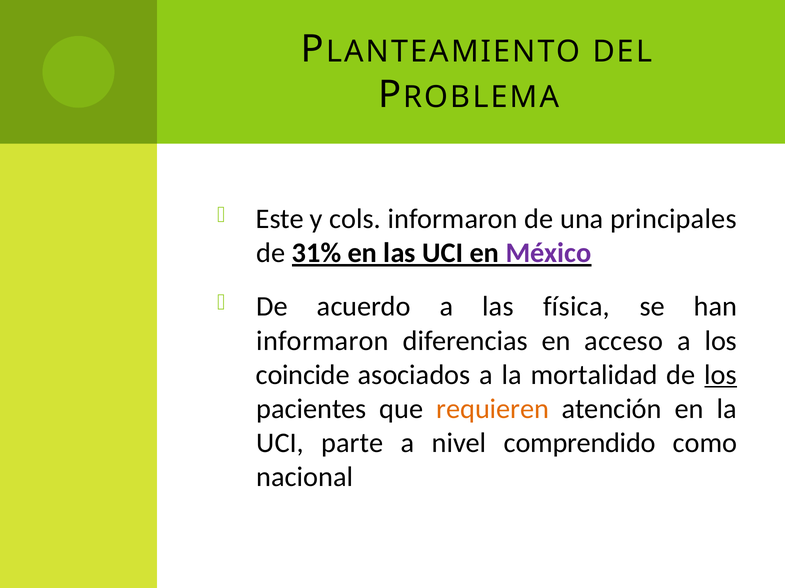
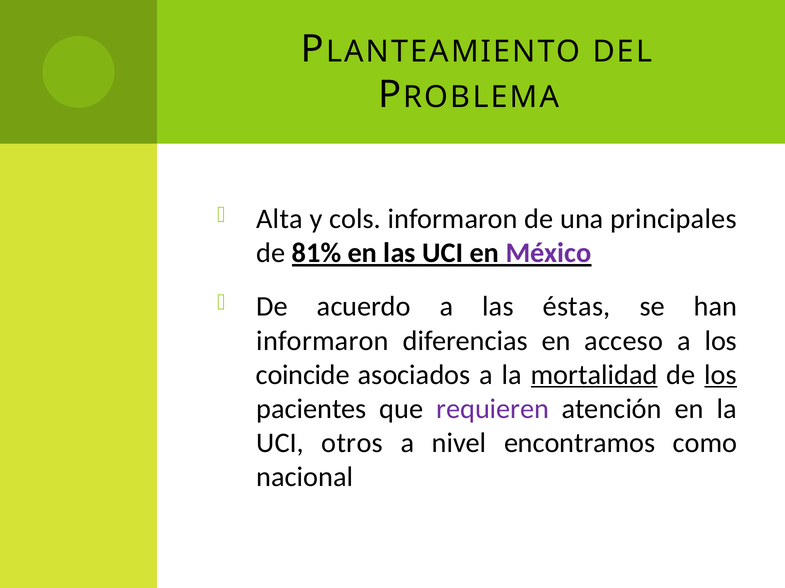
Este: Este -> Alta (280, 219)
31%: 31% -> 81% (317, 253)
física: física -> éstas (577, 307)
mortalidad underline: none -> present (594, 375)
requieren colour: orange -> purple (493, 409)
parte: parte -> otros (352, 443)
comprendido: comprendido -> encontramos (580, 443)
